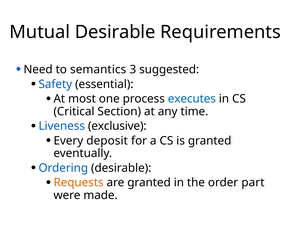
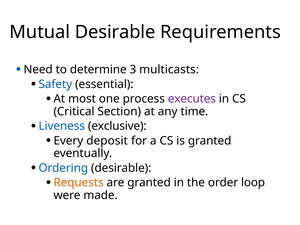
semantics: semantics -> determine (98, 70)
suggested: suggested -> multicasts (169, 70)
executes colour: blue -> purple (192, 99)
part: part -> loop (253, 183)
